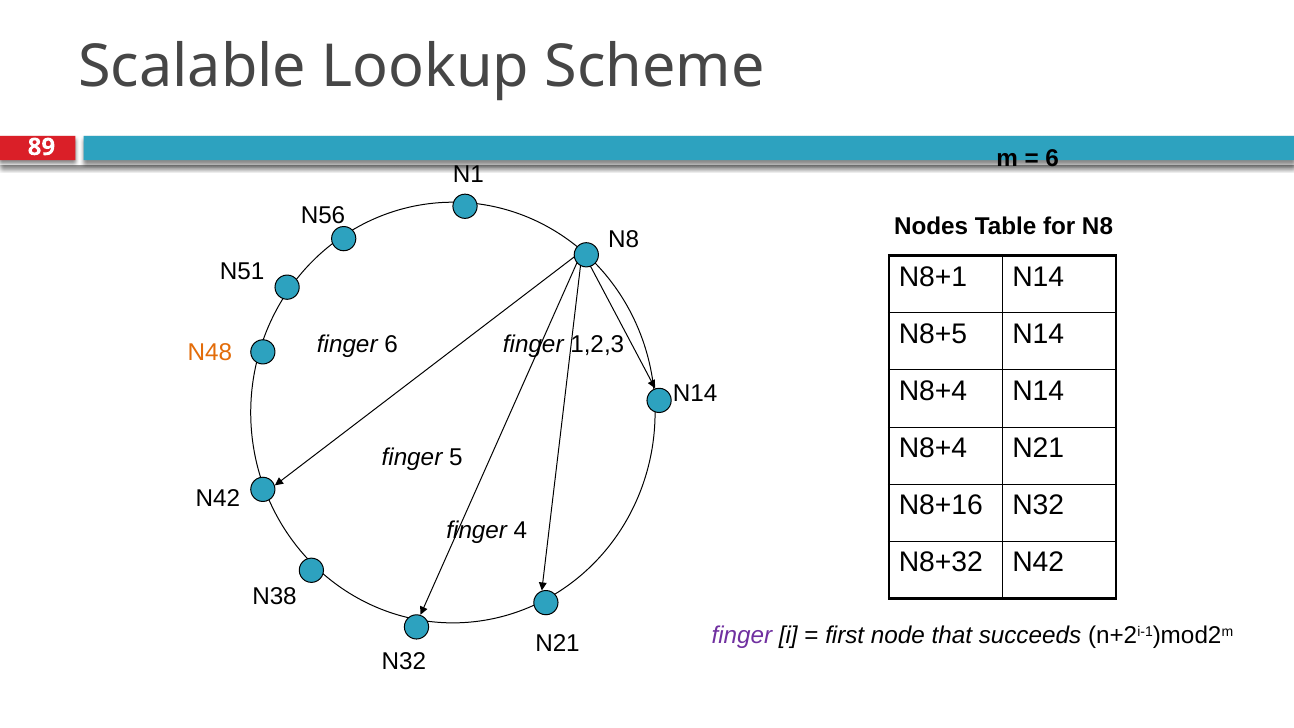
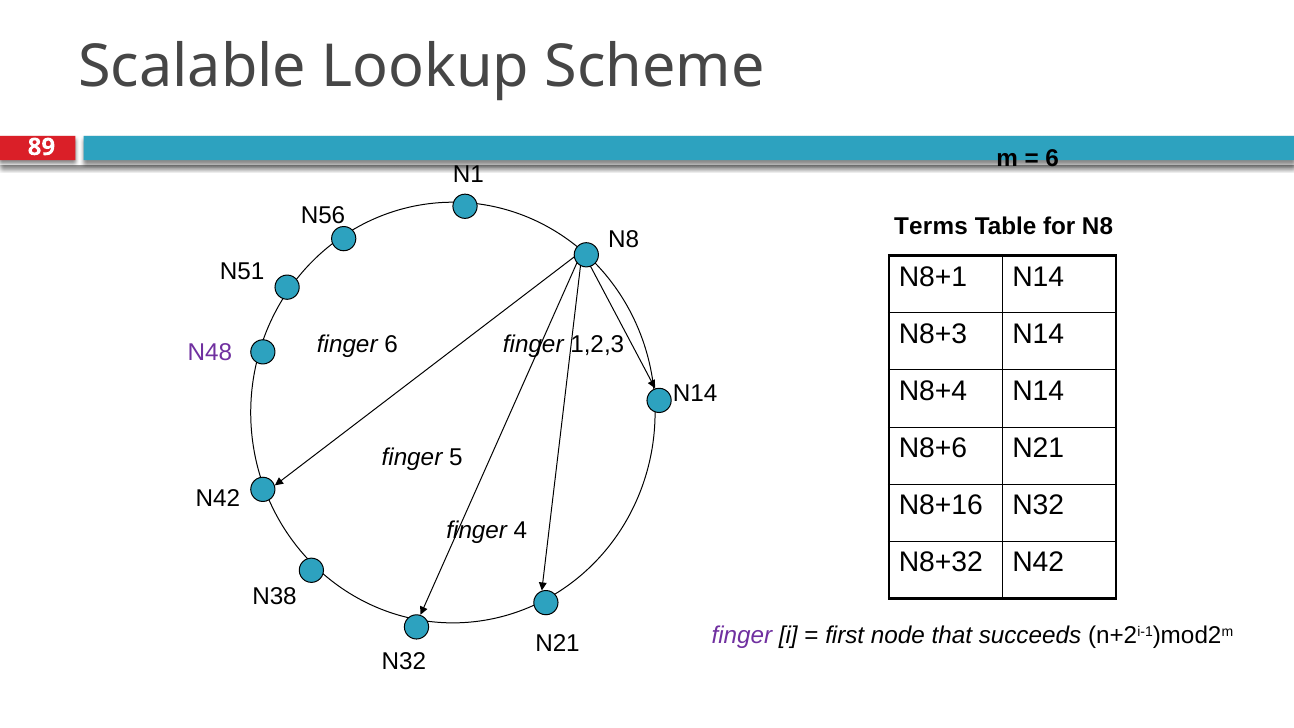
Nodes: Nodes -> Terms (931, 226)
N8+5: N8+5 -> N8+3 (933, 334)
N48 colour: orange -> purple (210, 353)
N8+4: N8+4 -> N8+6 (933, 448)
